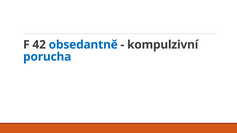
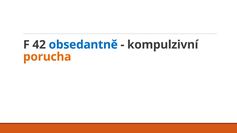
porucha colour: blue -> orange (47, 57)
